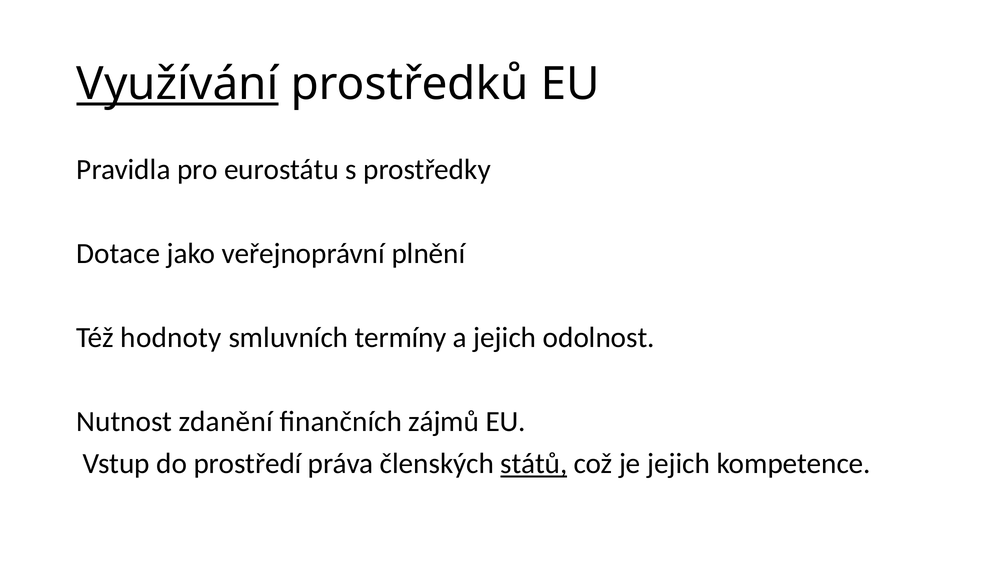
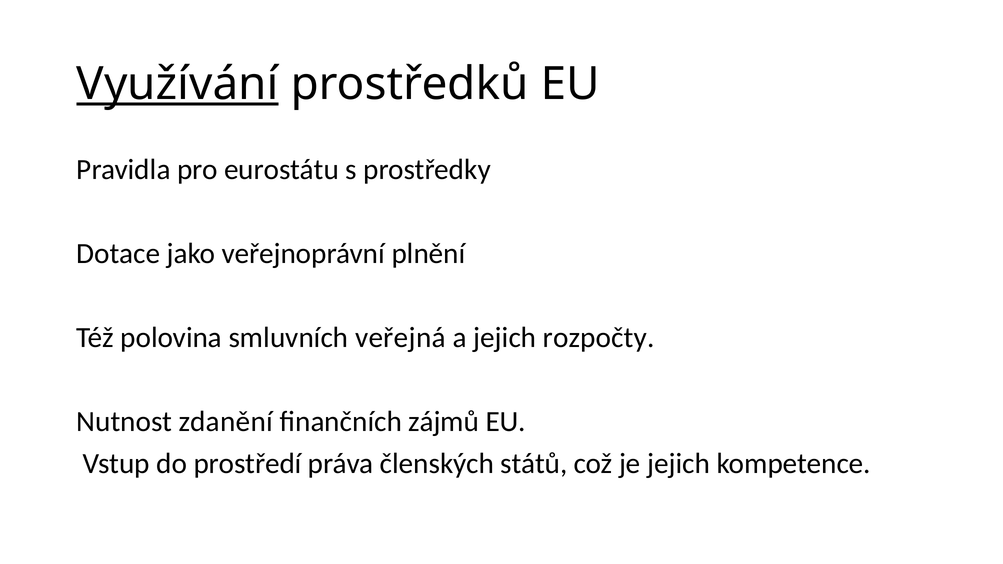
hodnoty: hodnoty -> polovina (171, 338)
termíny: termíny -> veřejná (400, 338)
odolnost: odolnost -> rozpočty (599, 338)
států underline: present -> none (534, 464)
